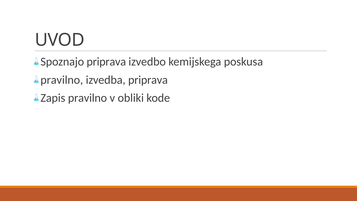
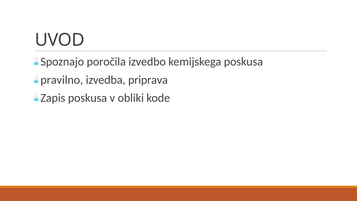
Spoznajo priprava: priprava -> poročila (106, 62)
Zapis pravilno: pravilno -> poskusa (87, 98)
